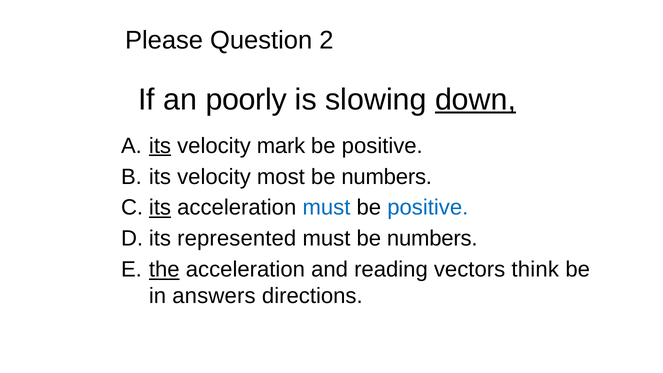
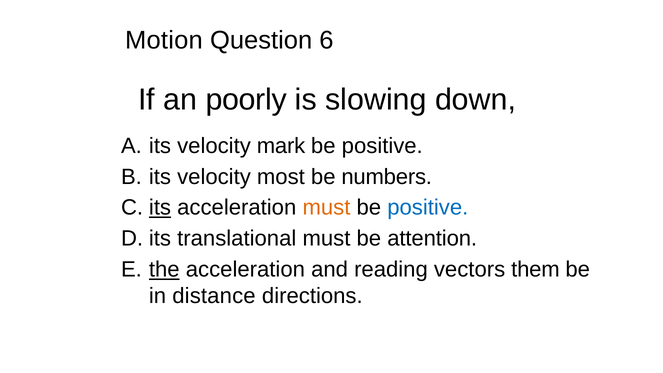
Please: Please -> Motion (164, 40)
2: 2 -> 6 (326, 40)
down underline: present -> none (476, 100)
its underline: present -> none (160, 146)
must colour: blue -> orange (326, 208)
represented: represented -> translational (237, 239)
must be numbers: numbers -> attention (432, 239)
think: think -> them (535, 270)
answers: answers -> distance (214, 296)
